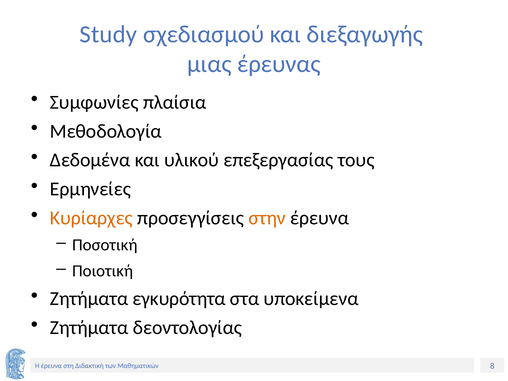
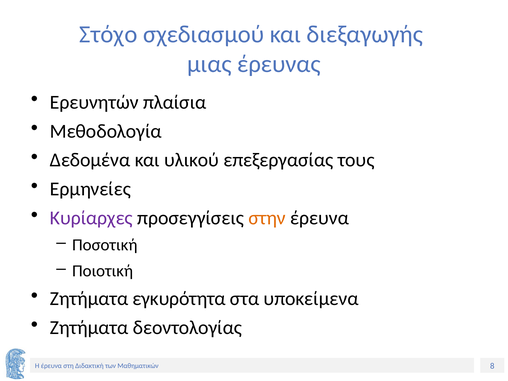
Study: Study -> Στόχο (108, 34)
Συμφωνίες: Συμφωνίες -> Ερευνητών (94, 102)
Κυρίαρχες colour: orange -> purple (91, 218)
